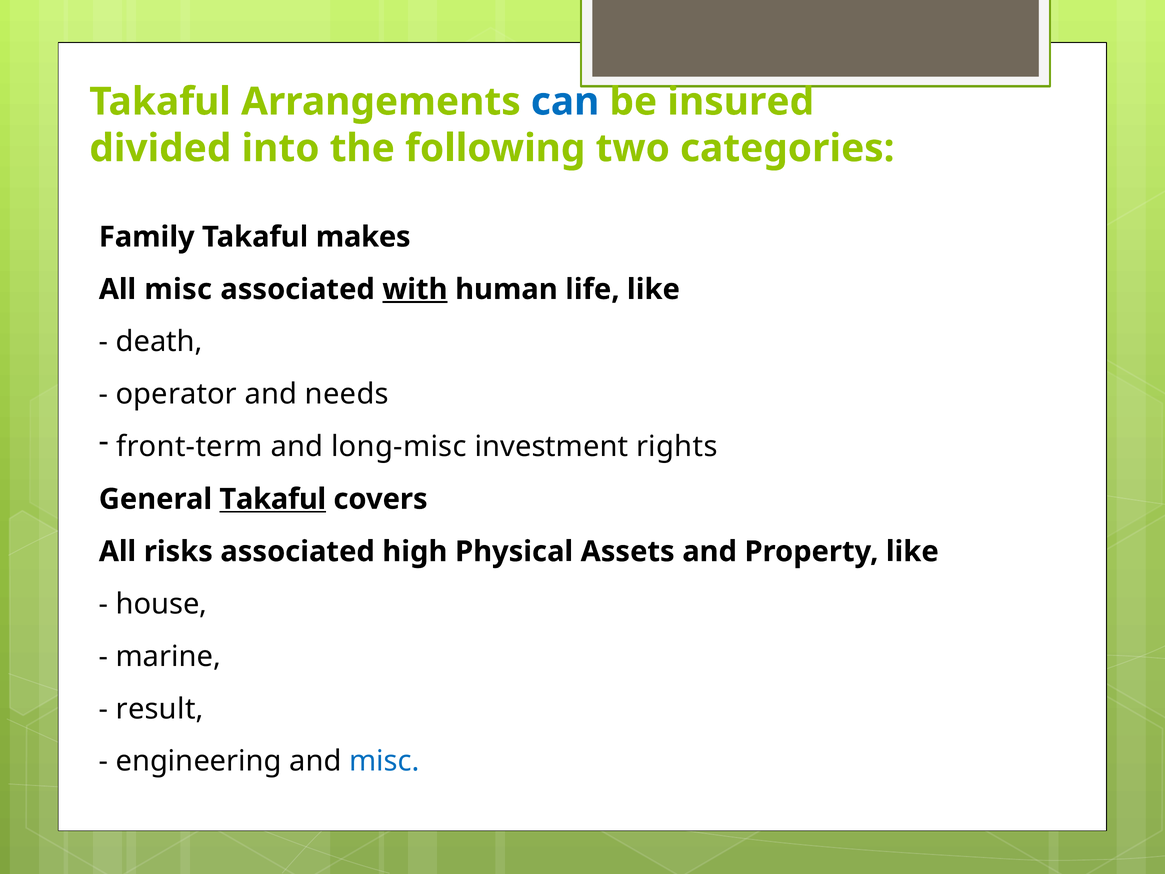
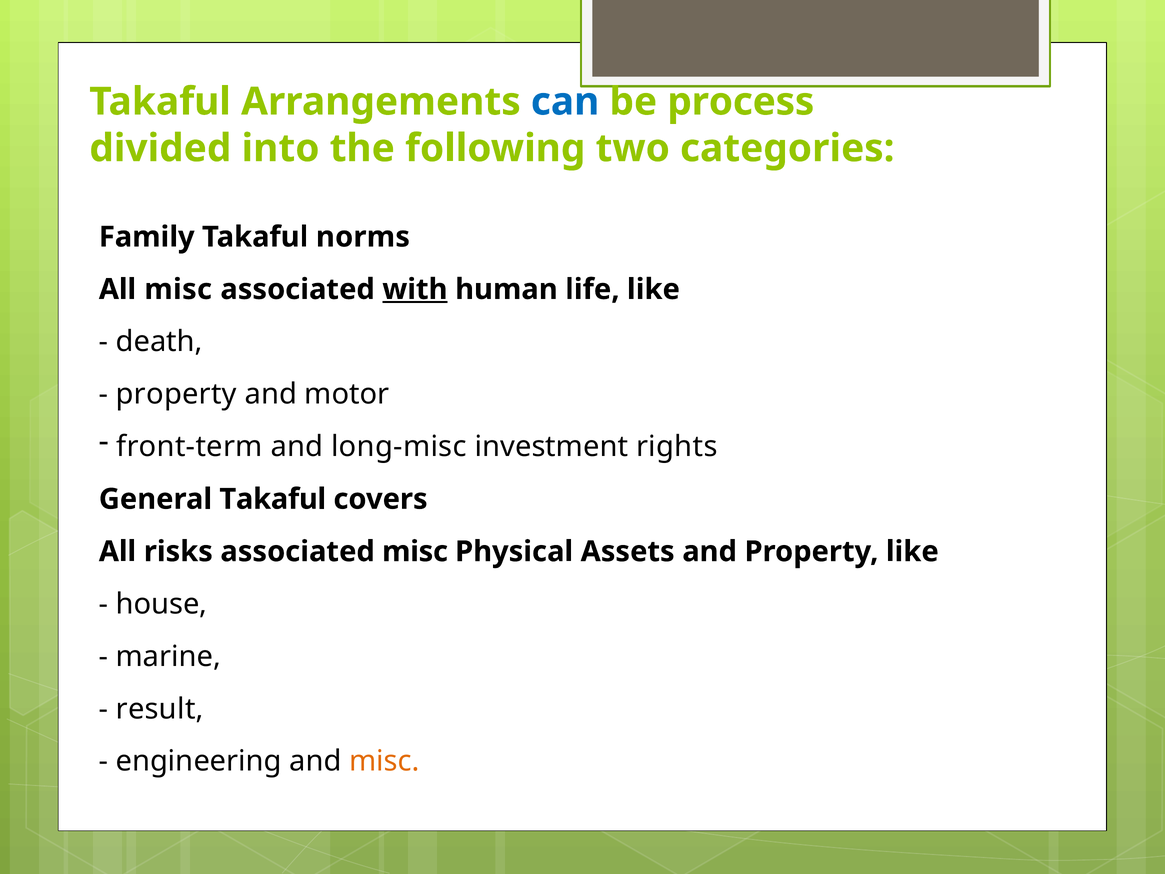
insured: insured -> process (741, 102)
makes: makes -> norms (363, 237)
operator: operator -> property (176, 394)
needs: needs -> motor (347, 394)
Takaful underline: present -> none (273, 499)
associated high: high -> misc (415, 551)
misc colour: blue -> orange (384, 761)
